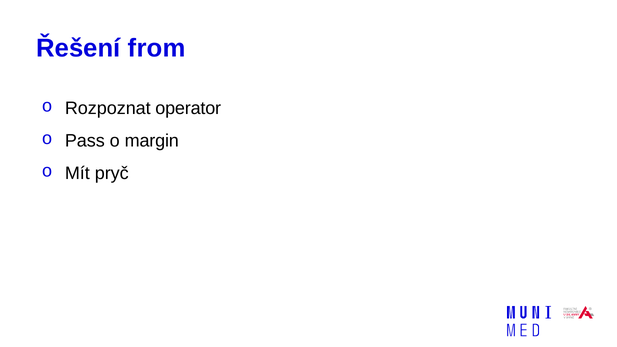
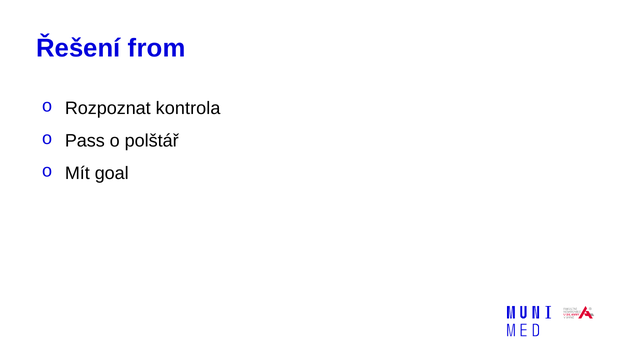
operator: operator -> kontrola (188, 108)
margin: margin -> polštář (152, 141)
pryč: pryč -> goal (112, 173)
